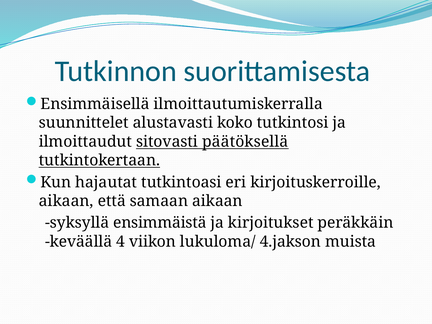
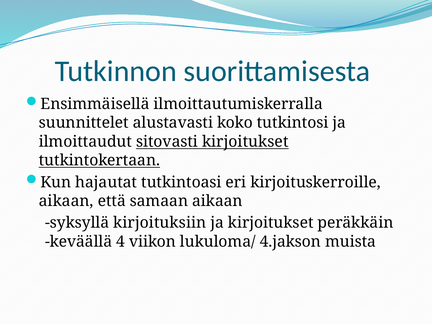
sitovasti päätöksellä: päätöksellä -> kirjoitukset (245, 142)
ensimmäistä: ensimmäistä -> kirjoituksiin (160, 223)
